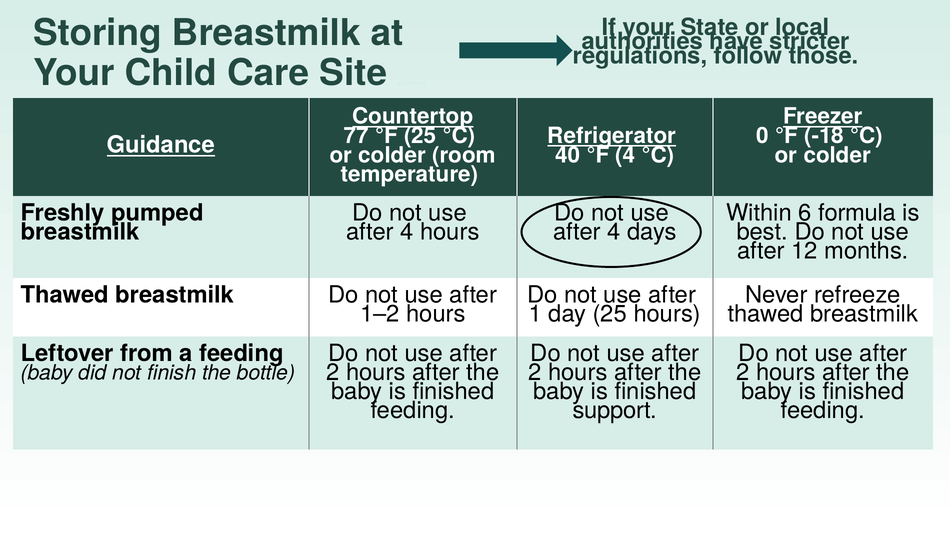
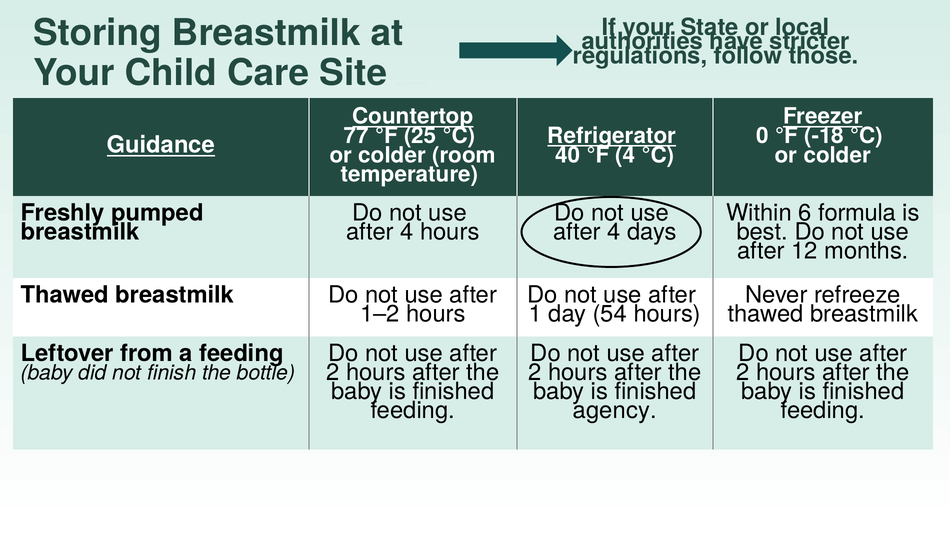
day 25: 25 -> 54 (610, 314)
support: support -> agency (615, 411)
